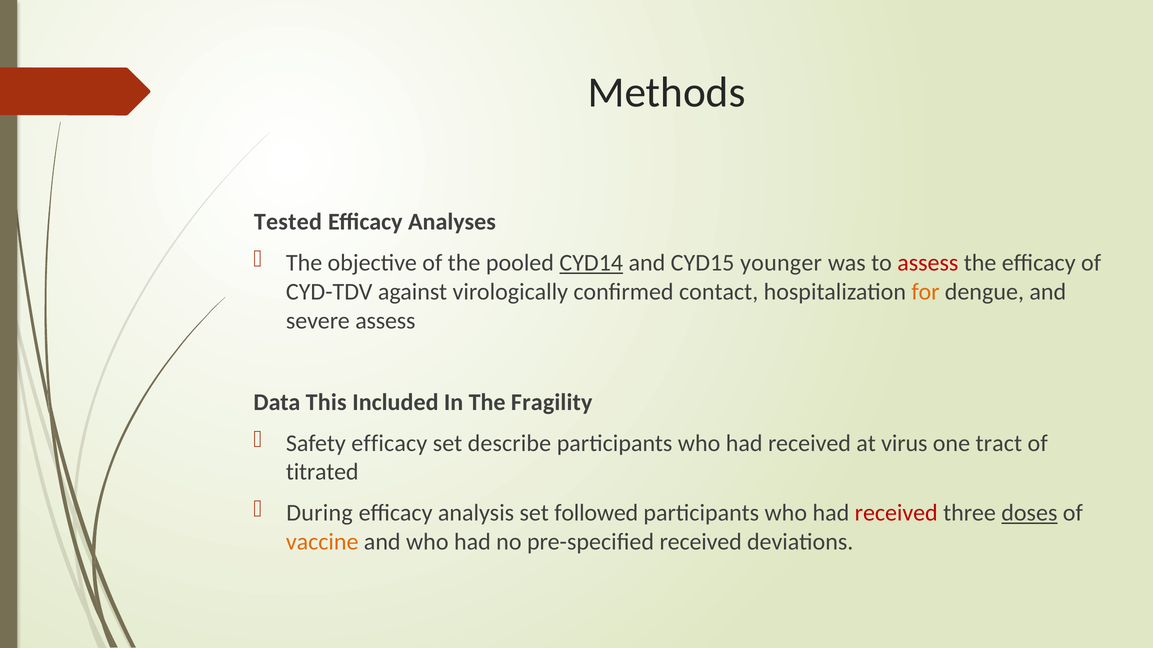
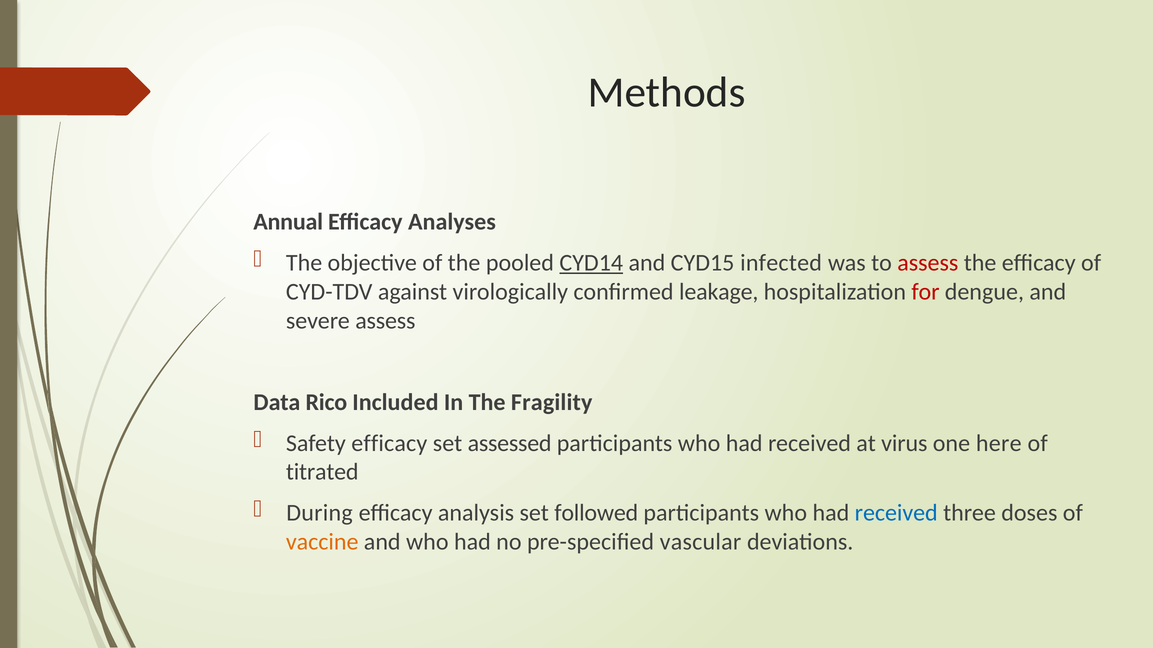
Tested: Tested -> Annual (288, 222)
younger: younger -> infected (781, 263)
contact: contact -> leakage (719, 292)
for colour: orange -> red (925, 292)
This: This -> Rico (326, 403)
describe: describe -> assessed (510, 444)
tract: tract -> here (999, 444)
received colour: red -> blue (896, 513)
doses underline: present -> none (1029, 513)
pre-specified received: received -> vascular (700, 542)
